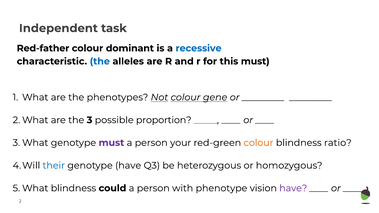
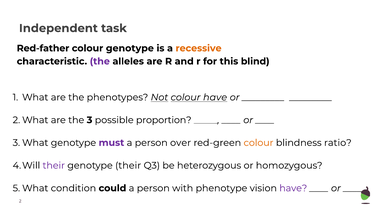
colour dominant: dominant -> genotype (130, 48)
recessive colour: blue -> orange (199, 48)
the colour: blue -> purple (100, 61)
this must: must -> blind (255, 61)
colour gene: gene -> have (215, 97)
your: your -> over (181, 143)
their colour: blue -> purple (54, 166)
genotype have: have -> their (128, 166)
blindness: blindness -> condition (73, 188)
